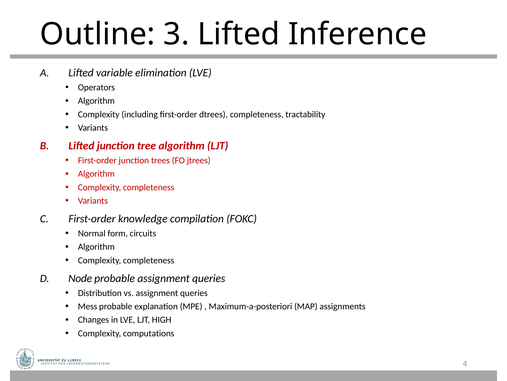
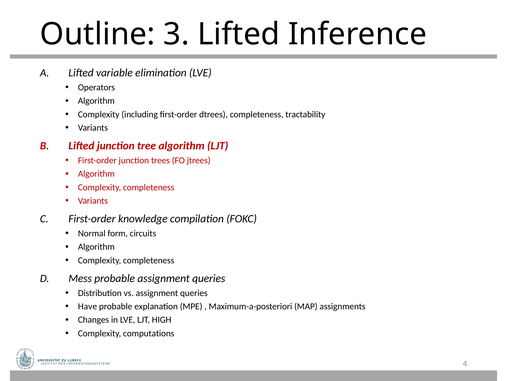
Node: Node -> Mess (80, 278)
Mess: Mess -> Have (87, 306)
